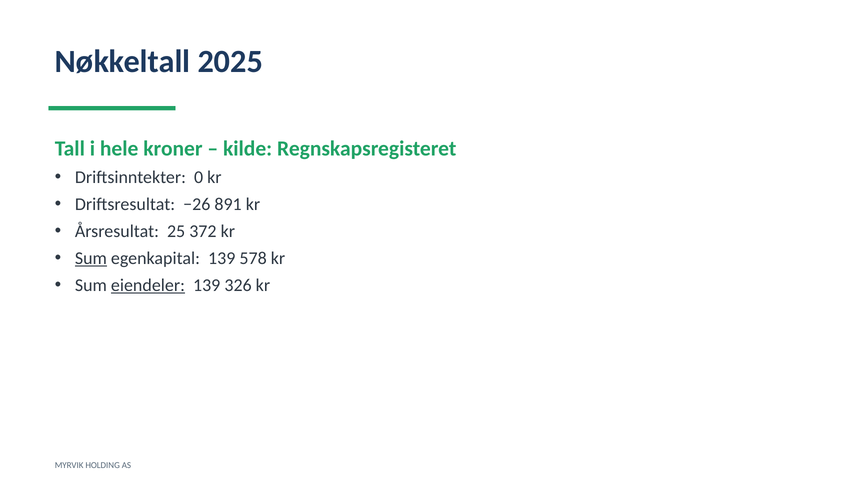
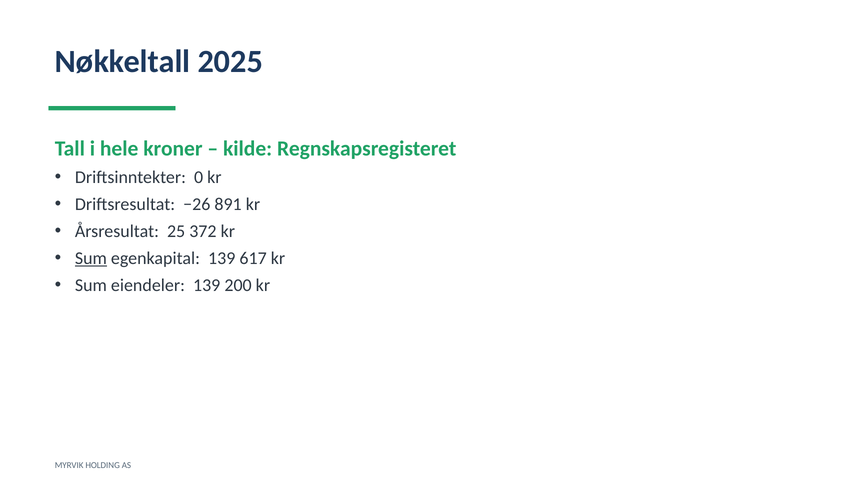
578: 578 -> 617 (253, 258)
eiendeler underline: present -> none (148, 285)
326: 326 -> 200 (238, 285)
